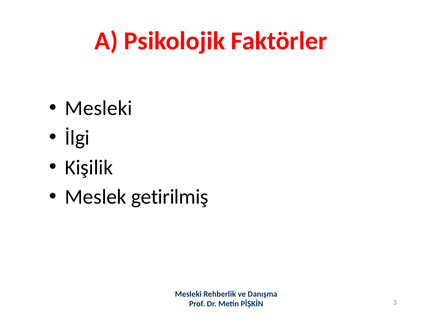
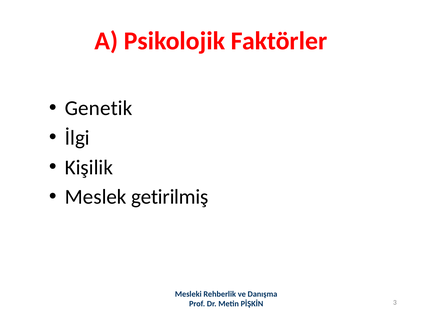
Mesleki: Mesleki -> Genetik (99, 108)
